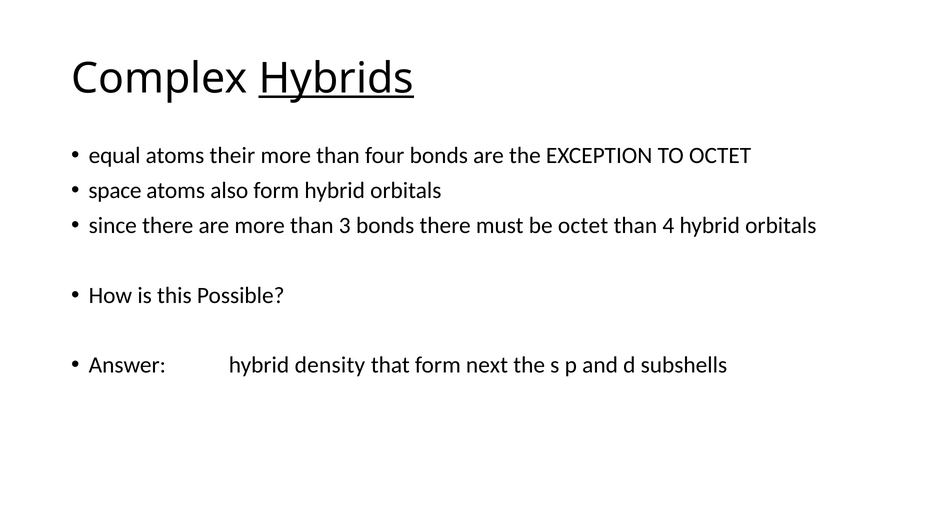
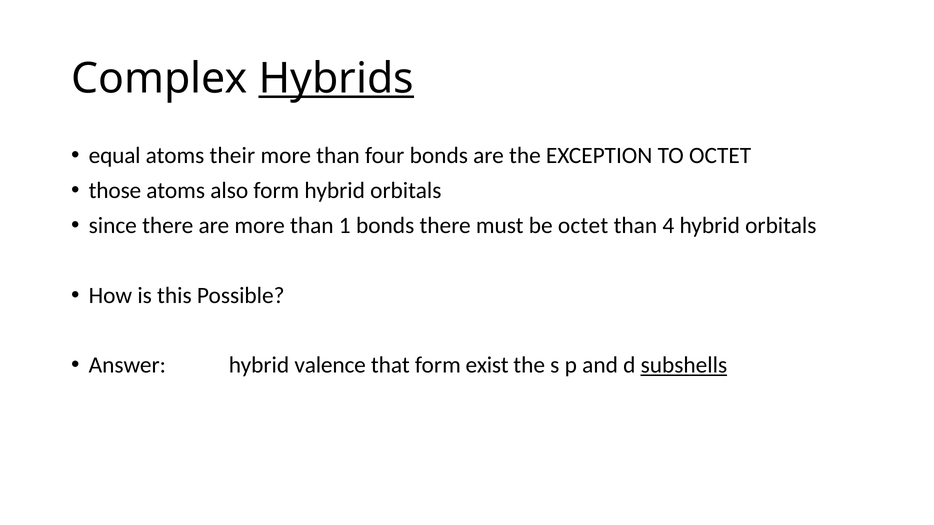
space: space -> those (115, 191)
3: 3 -> 1 (345, 226)
density: density -> valence (330, 365)
next: next -> exist (487, 365)
subshells underline: none -> present (684, 365)
